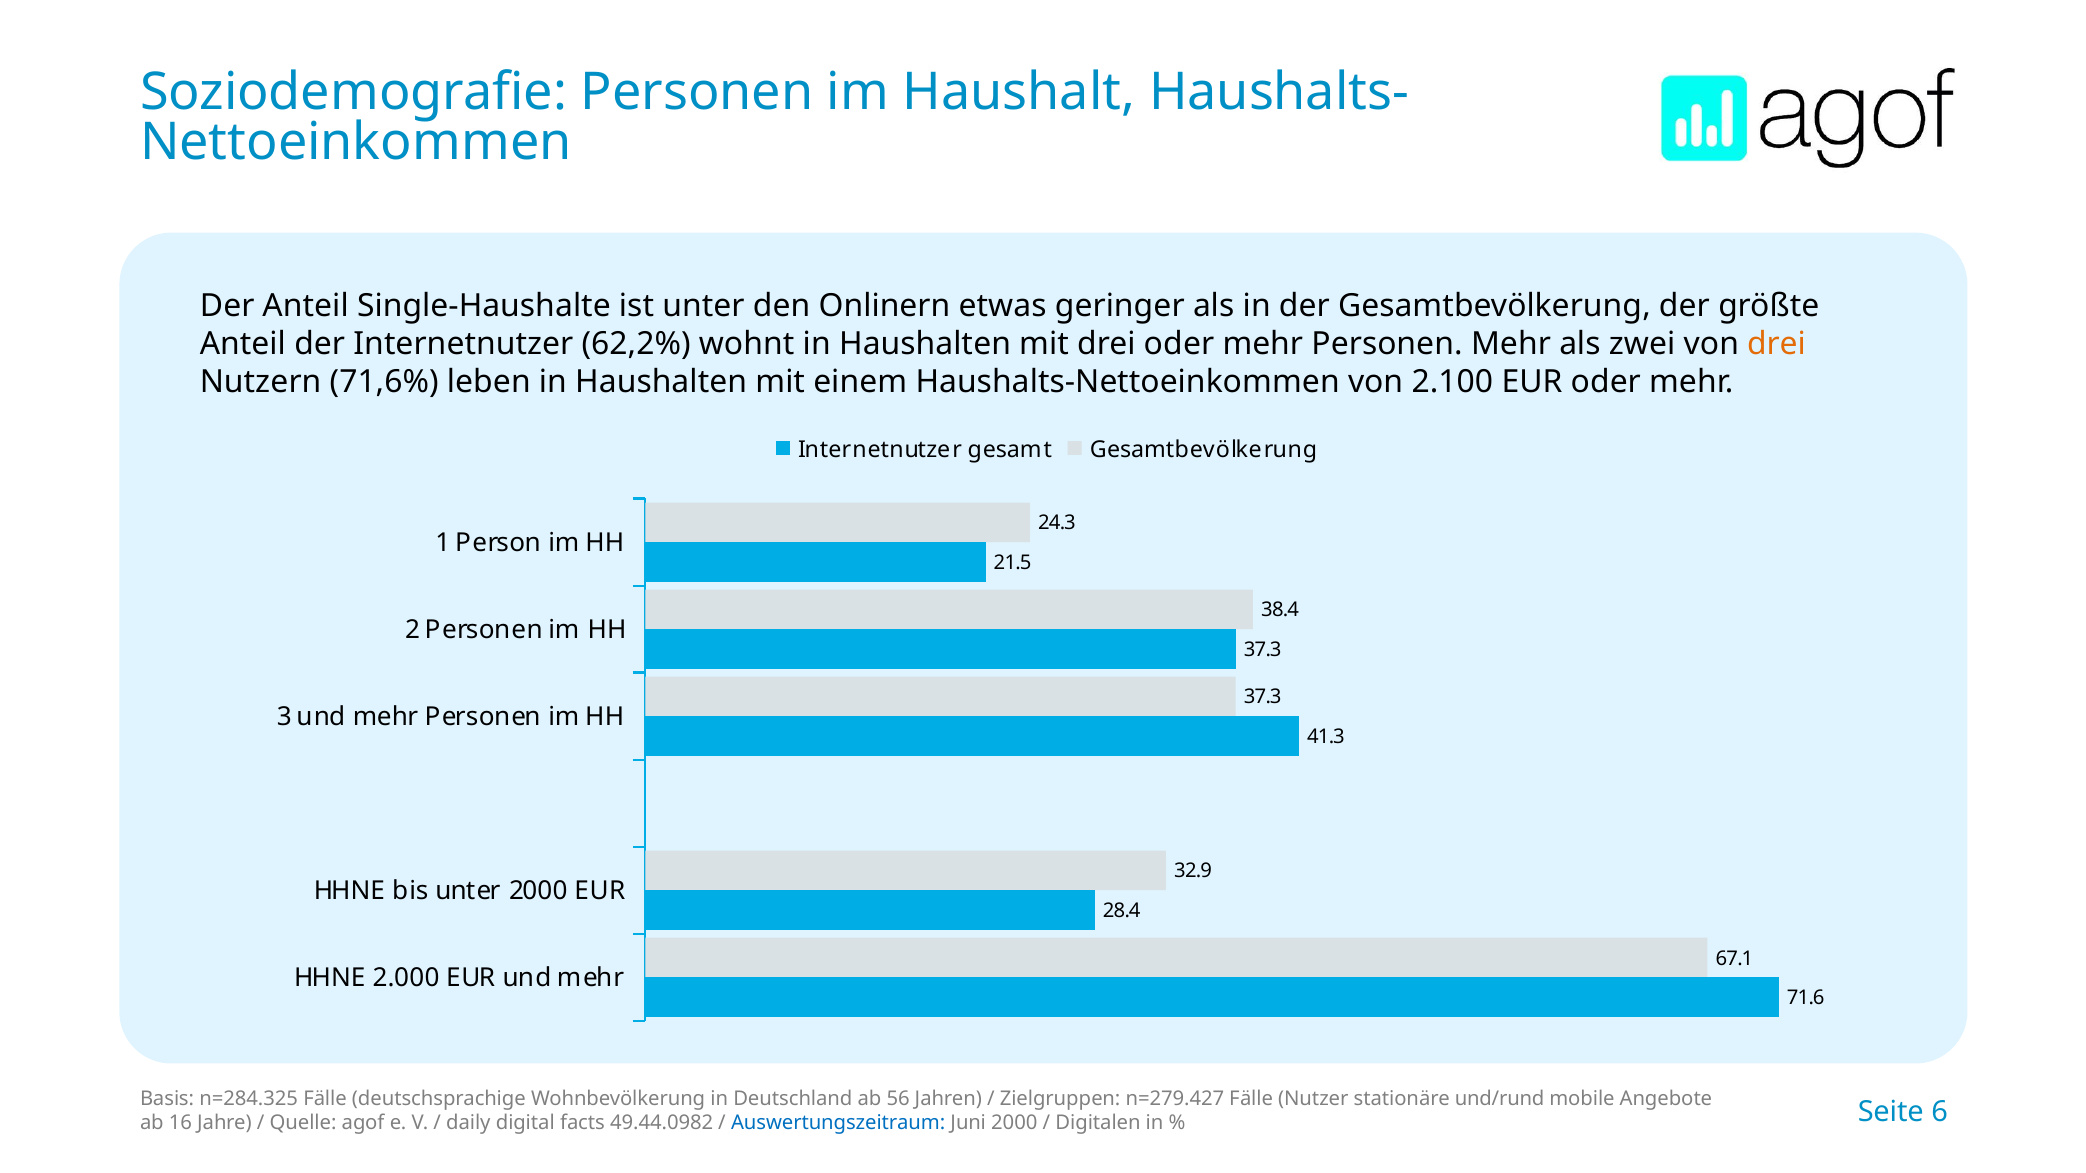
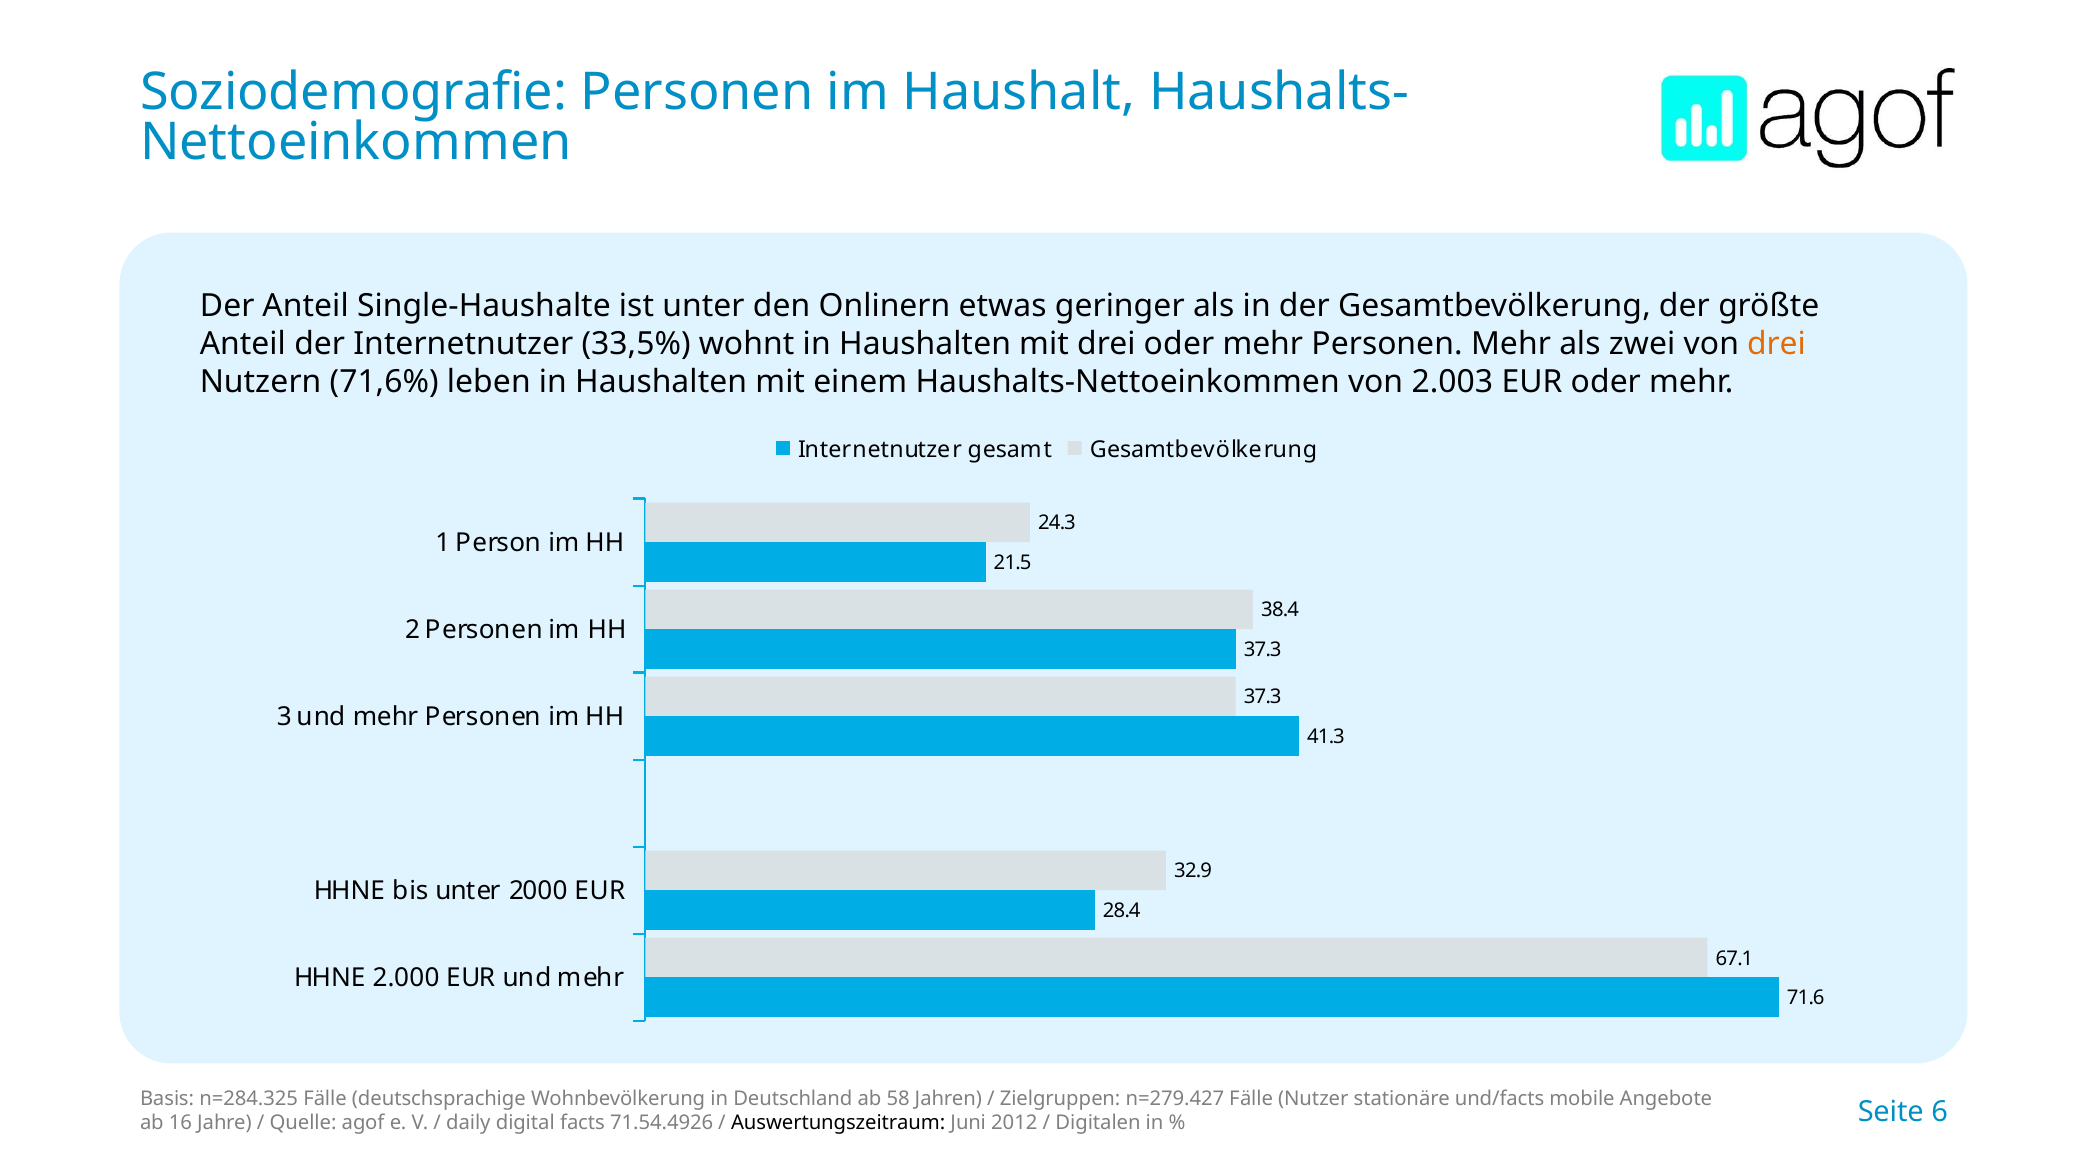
62,2%: 62,2% -> 33,5% (636, 344)
2.100: 2.100 -> 2.003 (1452, 382)
56: 56 -> 58 (898, 1099)
und/rund: und/rund -> und/facts (1500, 1099)
49.44.0982: 49.44.0982 -> 71.54.4926 (662, 1123)
Auswertungszeitraum colour: blue -> black (838, 1123)
Juni 2000: 2000 -> 2012 (1014, 1123)
